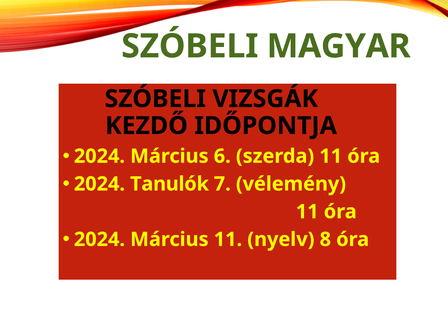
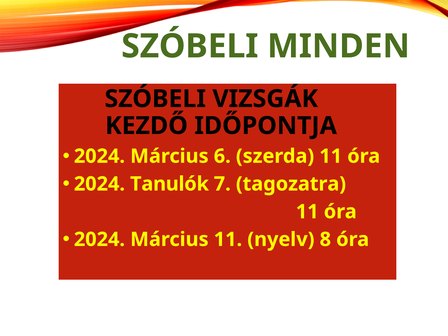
MAGYAR: MAGYAR -> MINDEN (338, 46)
vélemény: vélemény -> tagozatra (291, 184)
